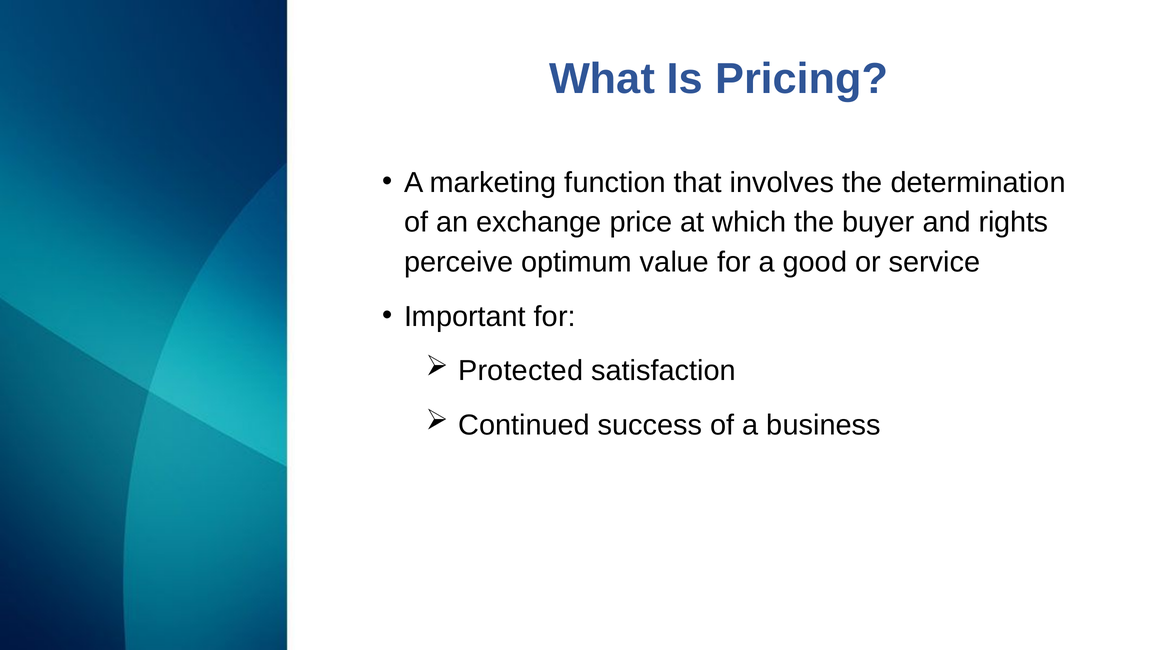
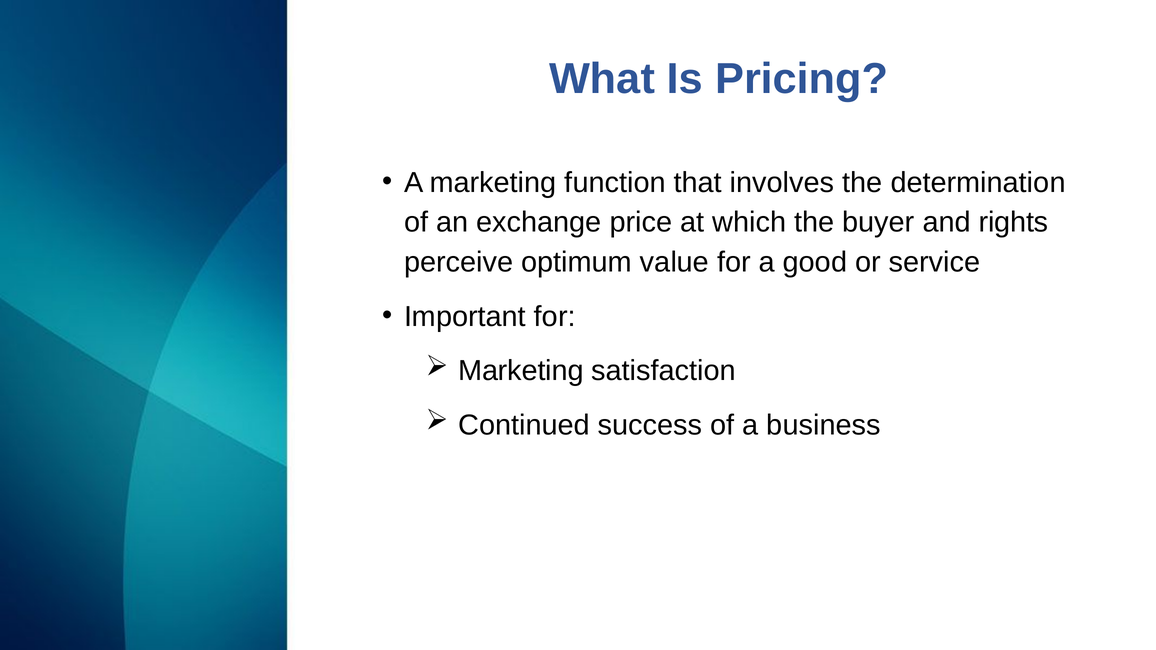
Protected: Protected -> Marketing (521, 371)
